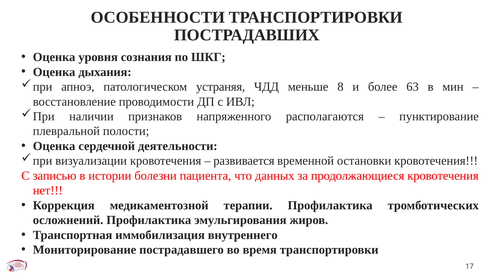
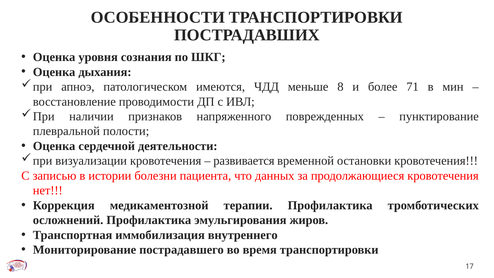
устраняя: устраняя -> имеются (221, 87)
63: 63 -> 71 (413, 87)
располагаются: располагаются -> поврежденных (325, 116)
